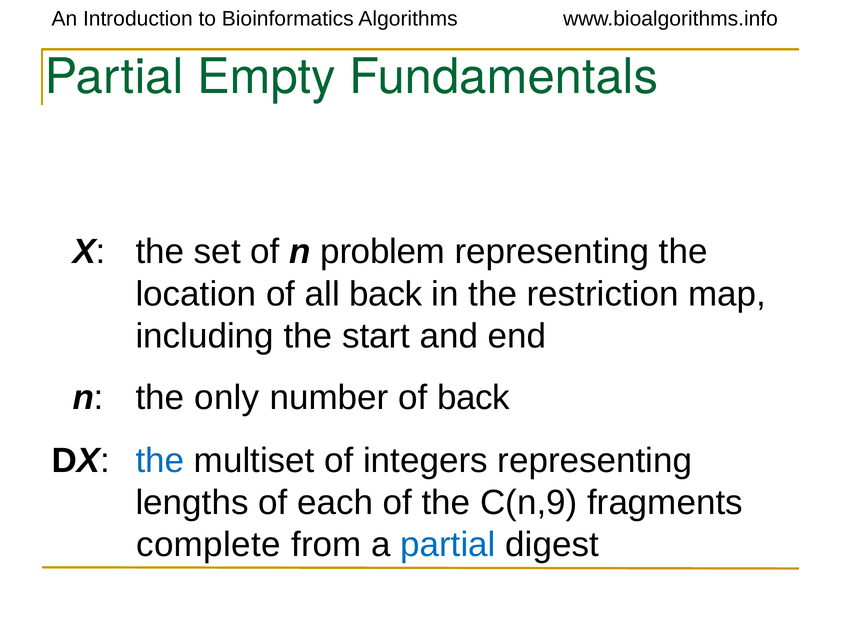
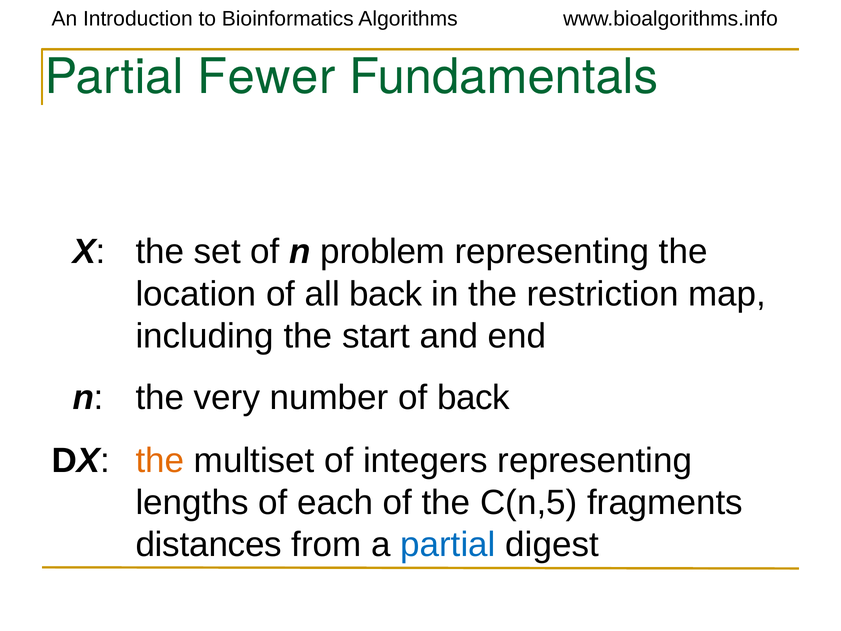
Empty: Empty -> Fewer (266, 77)
only: only -> very (227, 398)
the colour: blue -> orange (160, 461)
C(n,9: C(n,9 -> C(n,5 (529, 503)
complete: complete -> distances (209, 545)
